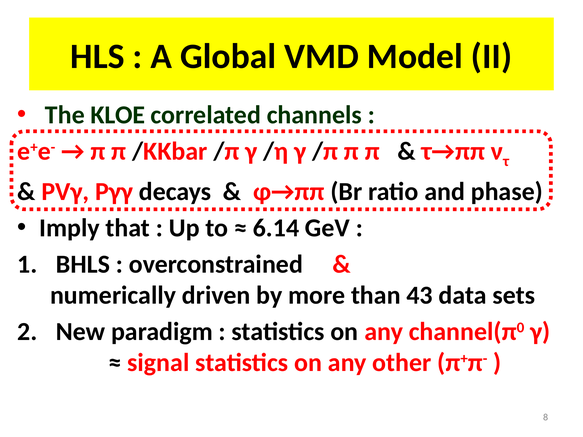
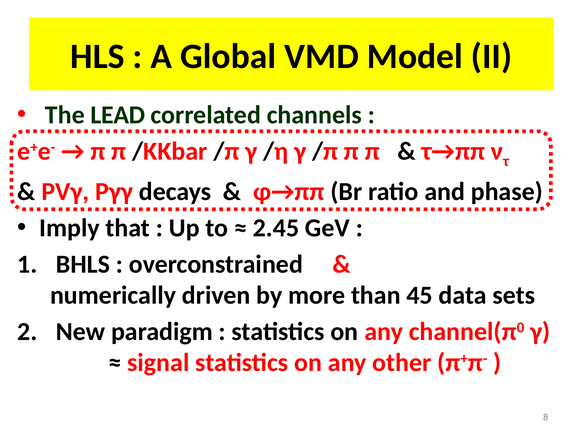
KLOE: KLOE -> LEAD (118, 115)
6.14: 6.14 -> 2.45 (276, 228)
43: 43 -> 45 (420, 296)
